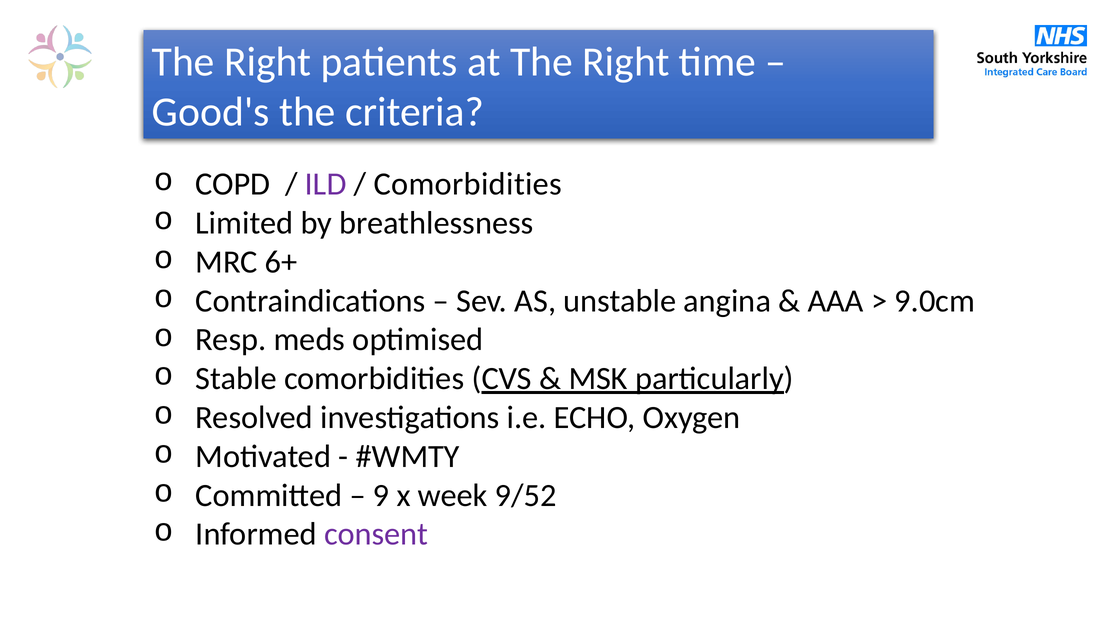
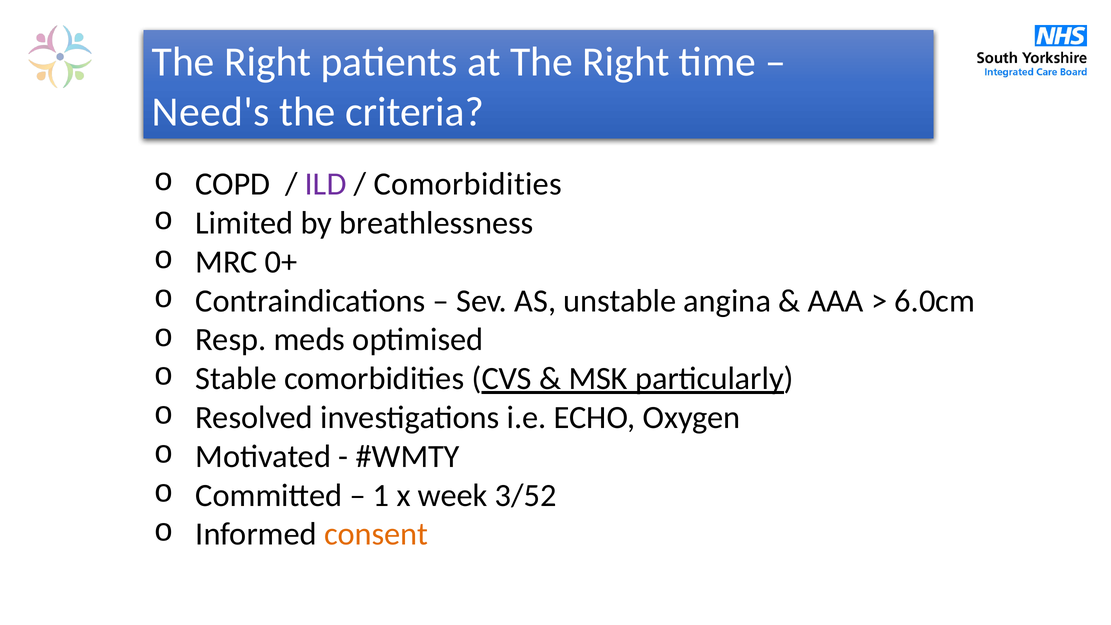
Good's: Good's -> Need's (211, 112)
6+: 6+ -> 0+ (281, 262)
9.0cm: 9.0cm -> 6.0cm (935, 301)
9: 9 -> 1 (381, 495)
9/52: 9/52 -> 3/52 (526, 495)
consent colour: purple -> orange (376, 534)
